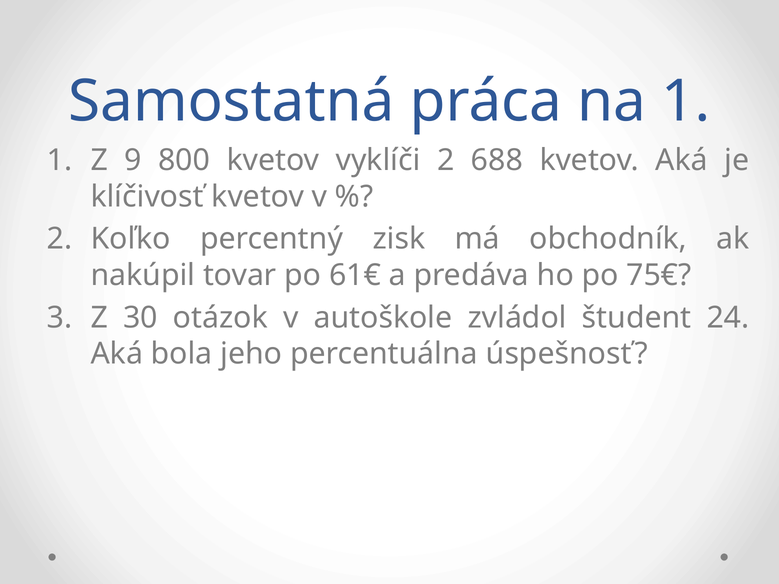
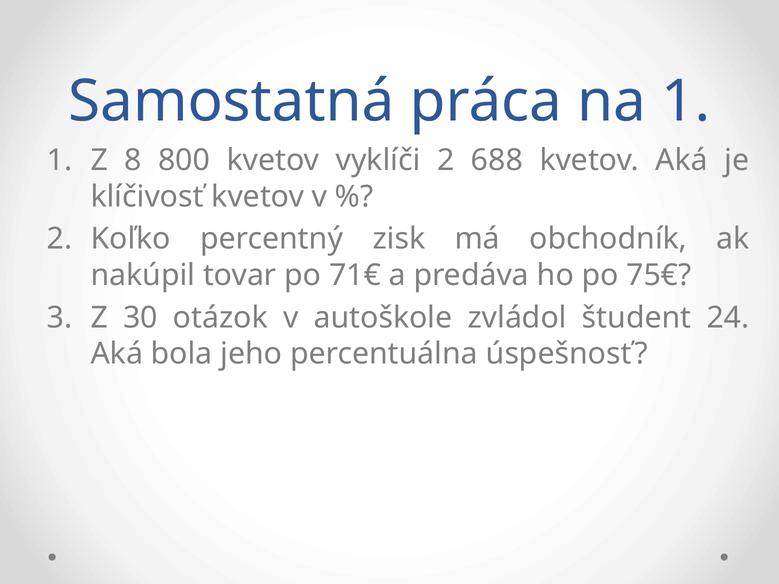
9: 9 -> 8 (133, 160)
61€: 61€ -> 71€ (355, 275)
